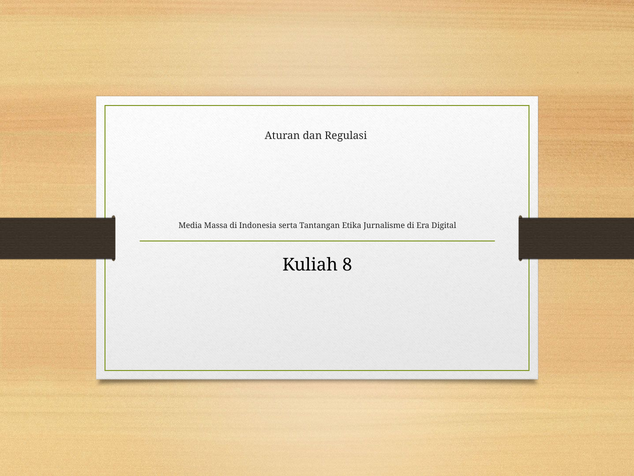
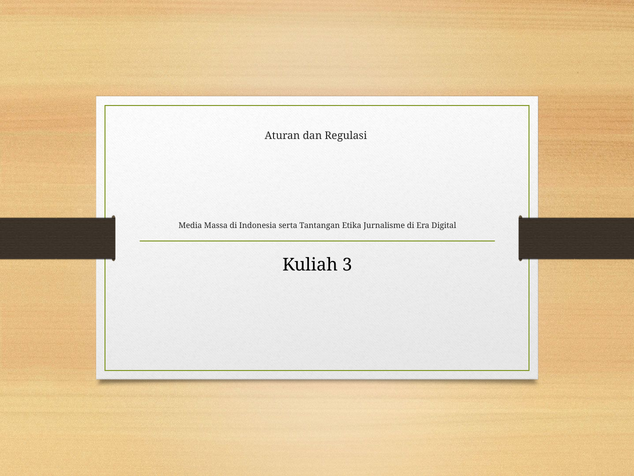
8: 8 -> 3 (347, 264)
